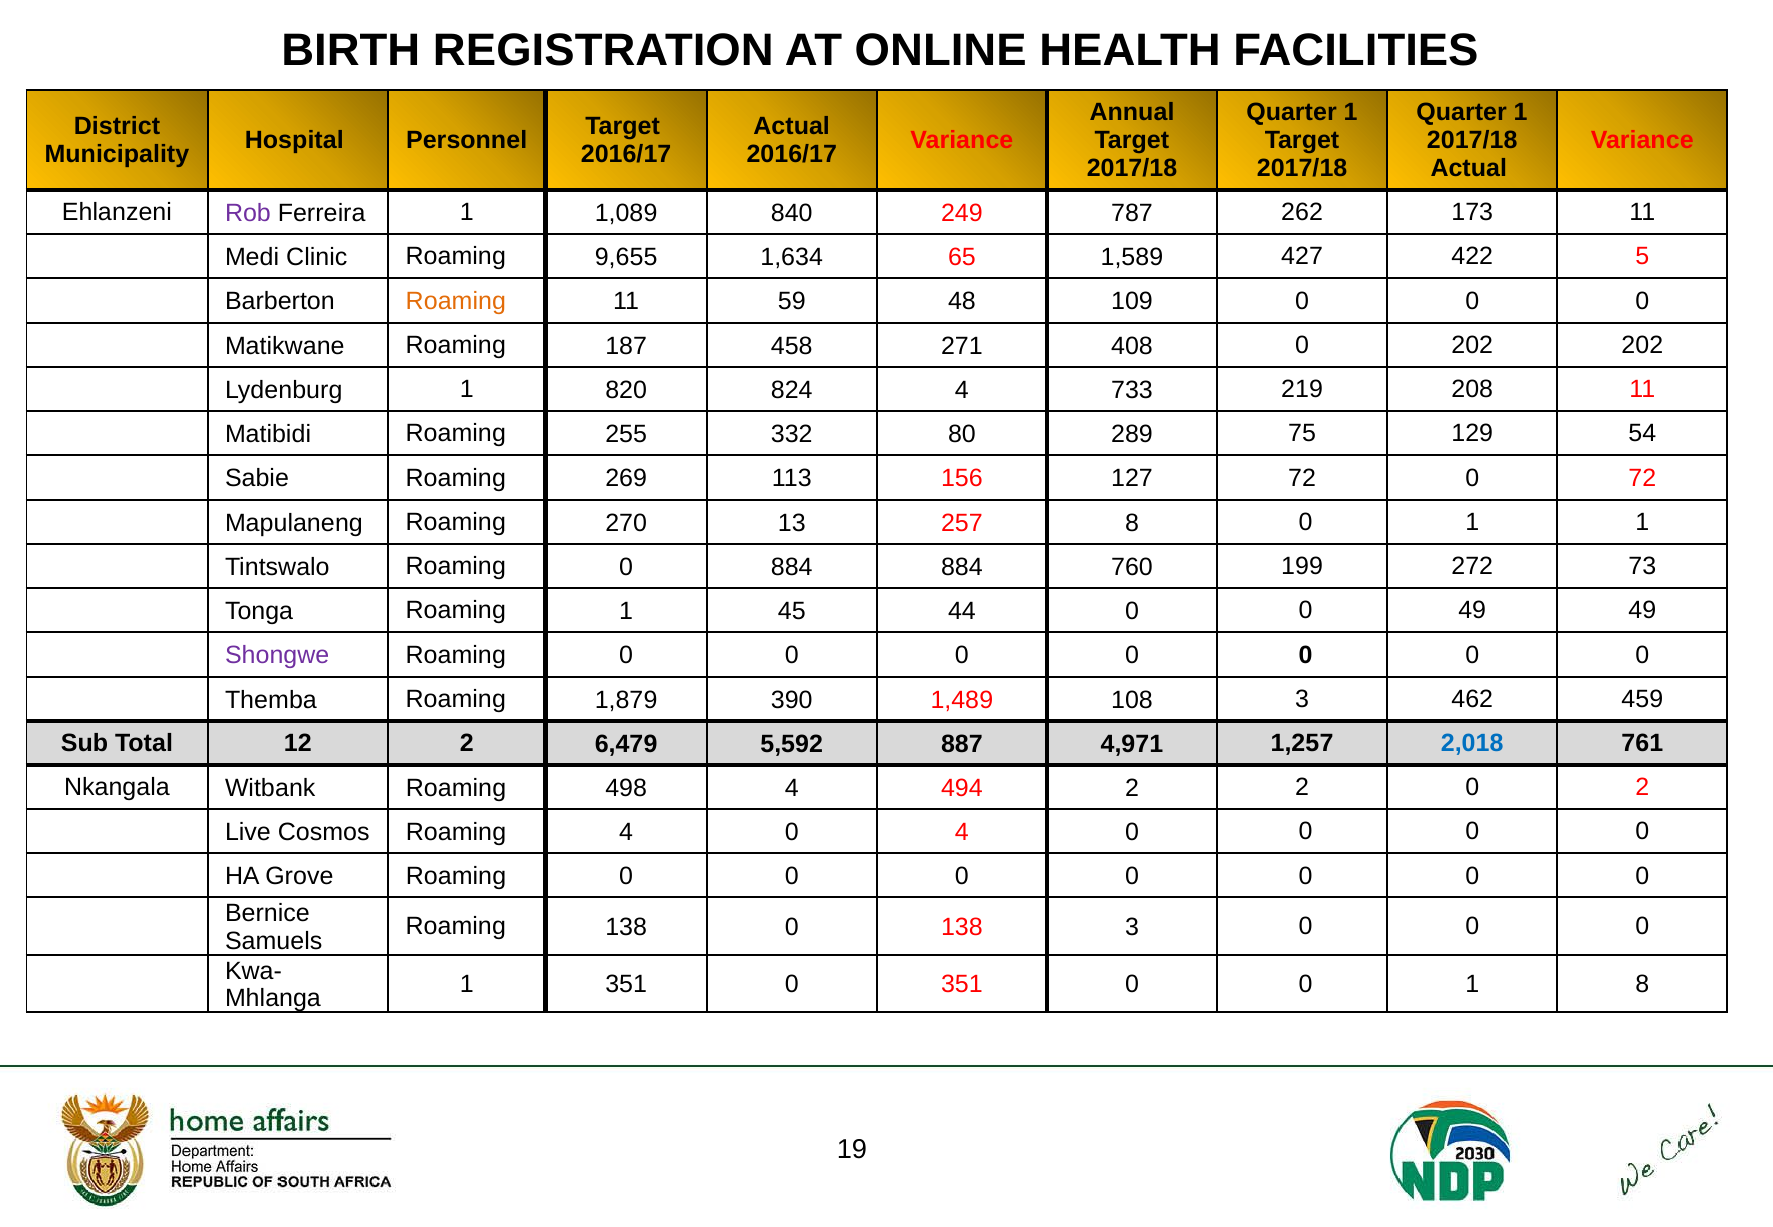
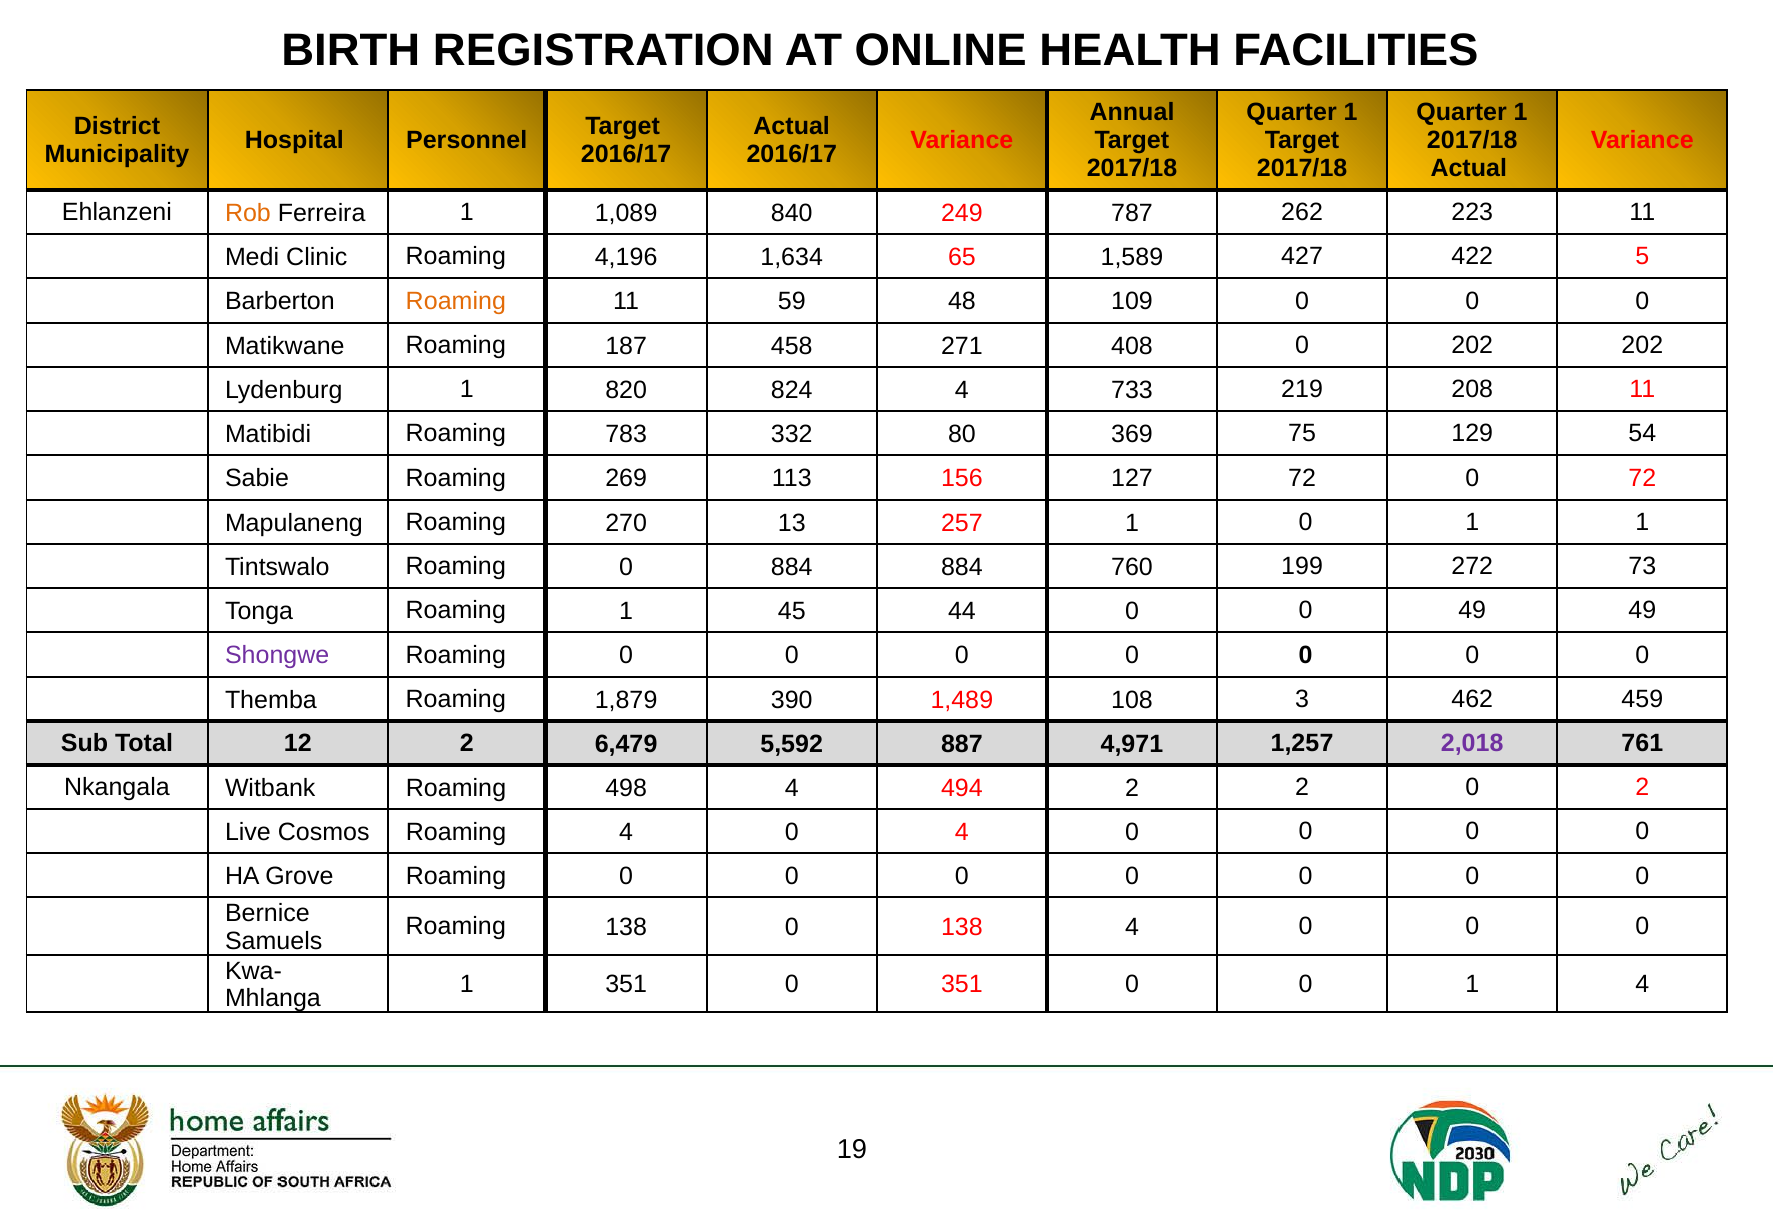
Rob colour: purple -> orange (248, 213)
173: 173 -> 223 (1472, 212)
9,655: 9,655 -> 4,196 (626, 258)
255: 255 -> 783 (626, 435)
289: 289 -> 369 (1132, 435)
257 8: 8 -> 1 (1132, 523)
2,018 colour: blue -> purple (1472, 744)
138 3: 3 -> 4 (1132, 928)
1 8: 8 -> 4 (1642, 984)
